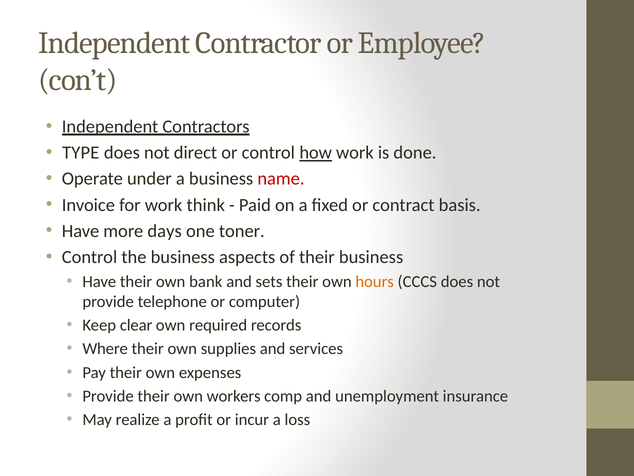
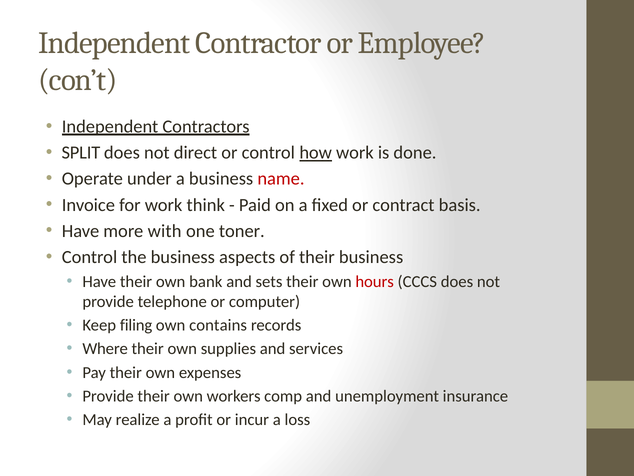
TYPE: TYPE -> SPLIT (81, 153)
days: days -> with (165, 231)
hours colour: orange -> red (375, 281)
clear: clear -> filing (136, 325)
required: required -> contains (218, 325)
